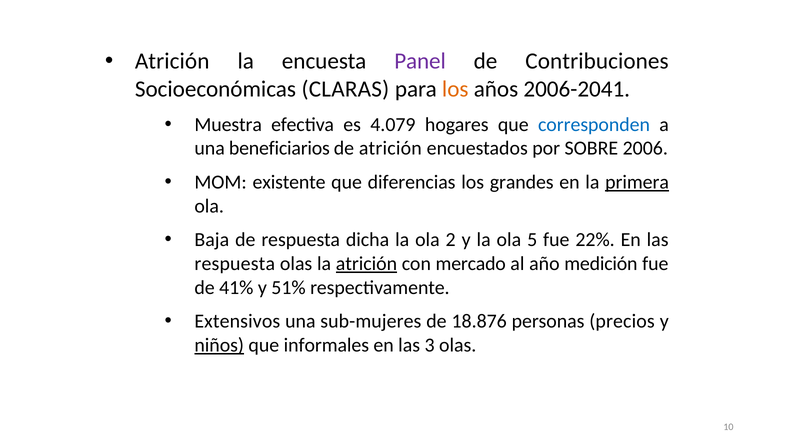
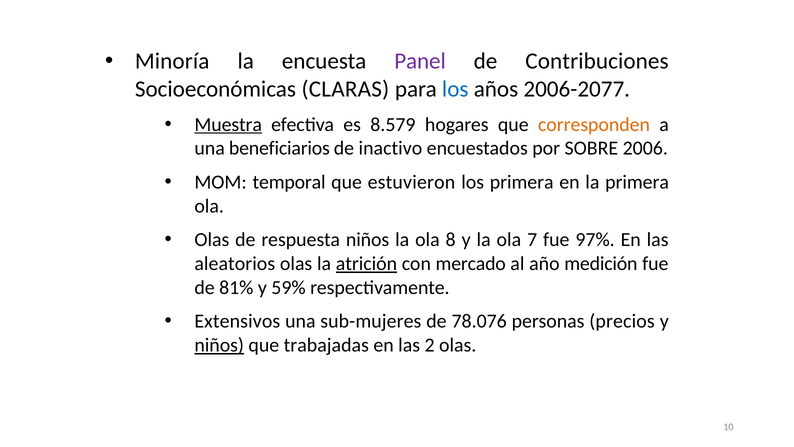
Atrición: Atrición -> Minoría (172, 61)
los colour: orange -> blue (455, 89)
2006-2041: 2006-2041 -> 2006-2077 (577, 89)
Muestra underline: none -> present (228, 124)
4.079: 4.079 -> 8.579 (393, 124)
corresponden colour: blue -> orange (594, 124)
de atrición: atrición -> inactivo (390, 148)
existente: existente -> temporal (289, 182)
diferencias: diferencias -> estuvieron (411, 182)
los grandes: grandes -> primera (522, 182)
primera underline: present -> none (637, 182)
Baja: Baja -> Olas (212, 240)
respuesta dicha: dicha -> niños (368, 240)
2: 2 -> 8 (451, 240)
5: 5 -> 7 (532, 240)
22%: 22% -> 97% (595, 240)
respuesta: respuesta -> aleatorios (235, 263)
41%: 41% -> 81% (236, 287)
51%: 51% -> 59% (289, 287)
18.876: 18.876 -> 78.076 (479, 321)
informales: informales -> trabajadas (326, 345)
3: 3 -> 2 (430, 345)
